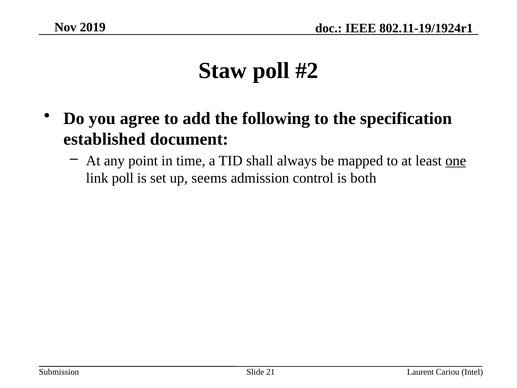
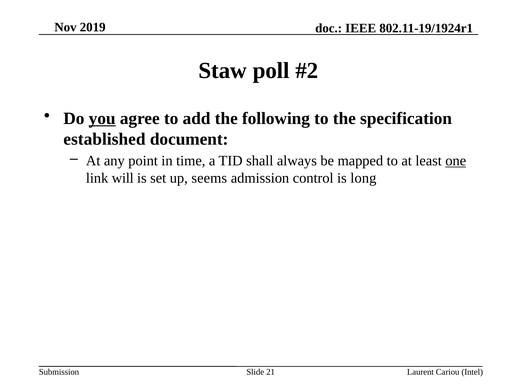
you underline: none -> present (102, 118)
link poll: poll -> will (123, 178)
both: both -> long (363, 178)
